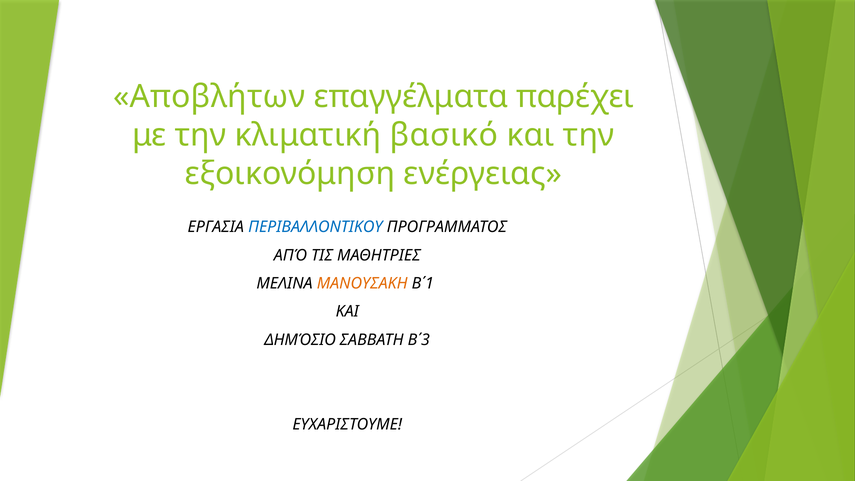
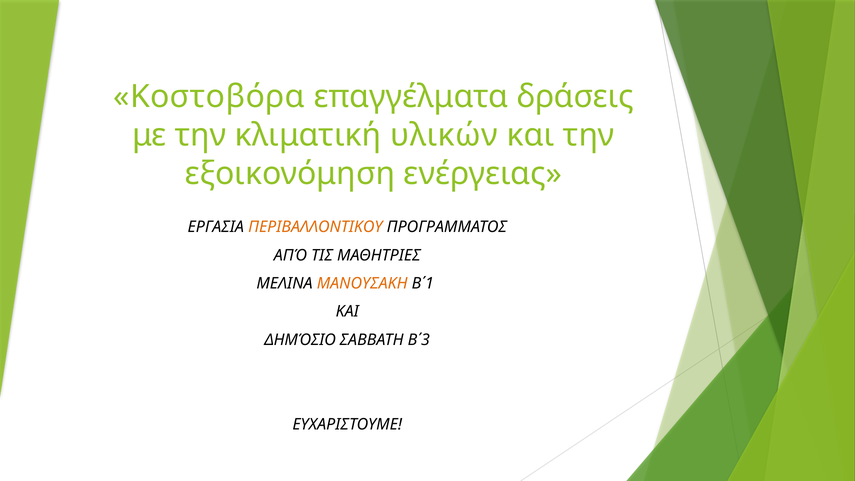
Αποβλήτων: Αποβλήτων -> Κοστοβόρα (209, 97)
παρέχει: παρέχει -> δράσεις (575, 97)
βασικό: βασικό -> υλικών (444, 135)
ΠΕΡΙΒΑΛΛΟΝΤΙΚΟΥ colour: blue -> orange (315, 227)
